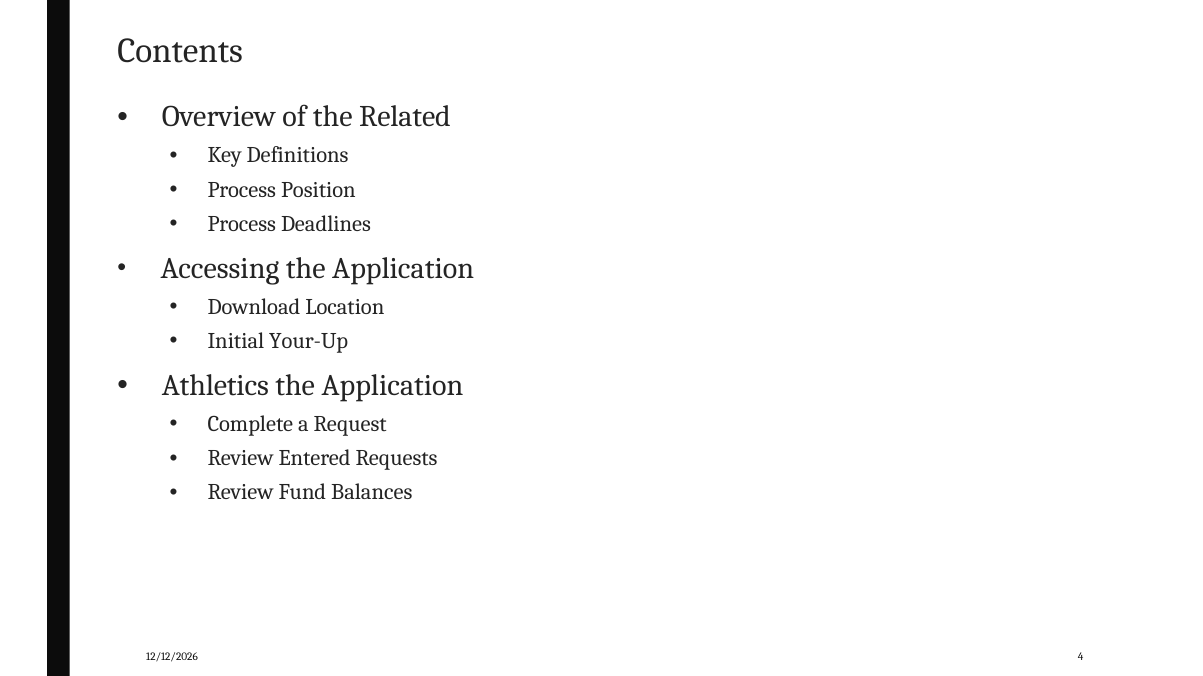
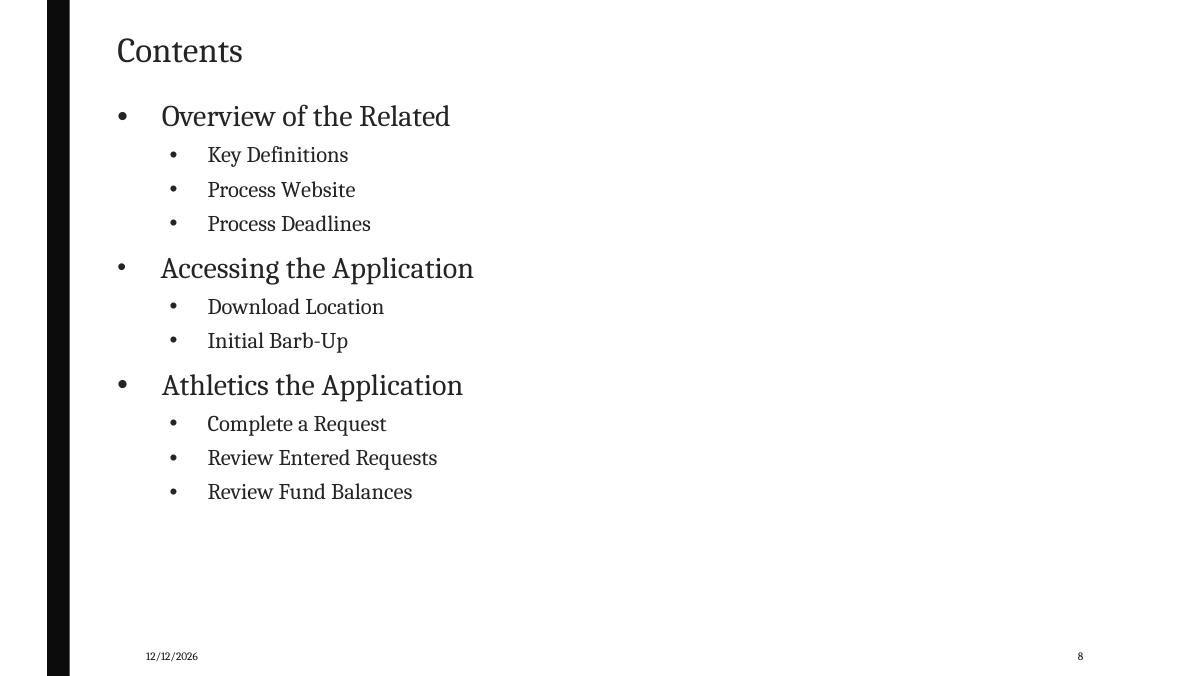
Position: Position -> Website (318, 190)
Your-Up: Your-Up -> Barb-Up (309, 341)
4: 4 -> 8 (1081, 657)
